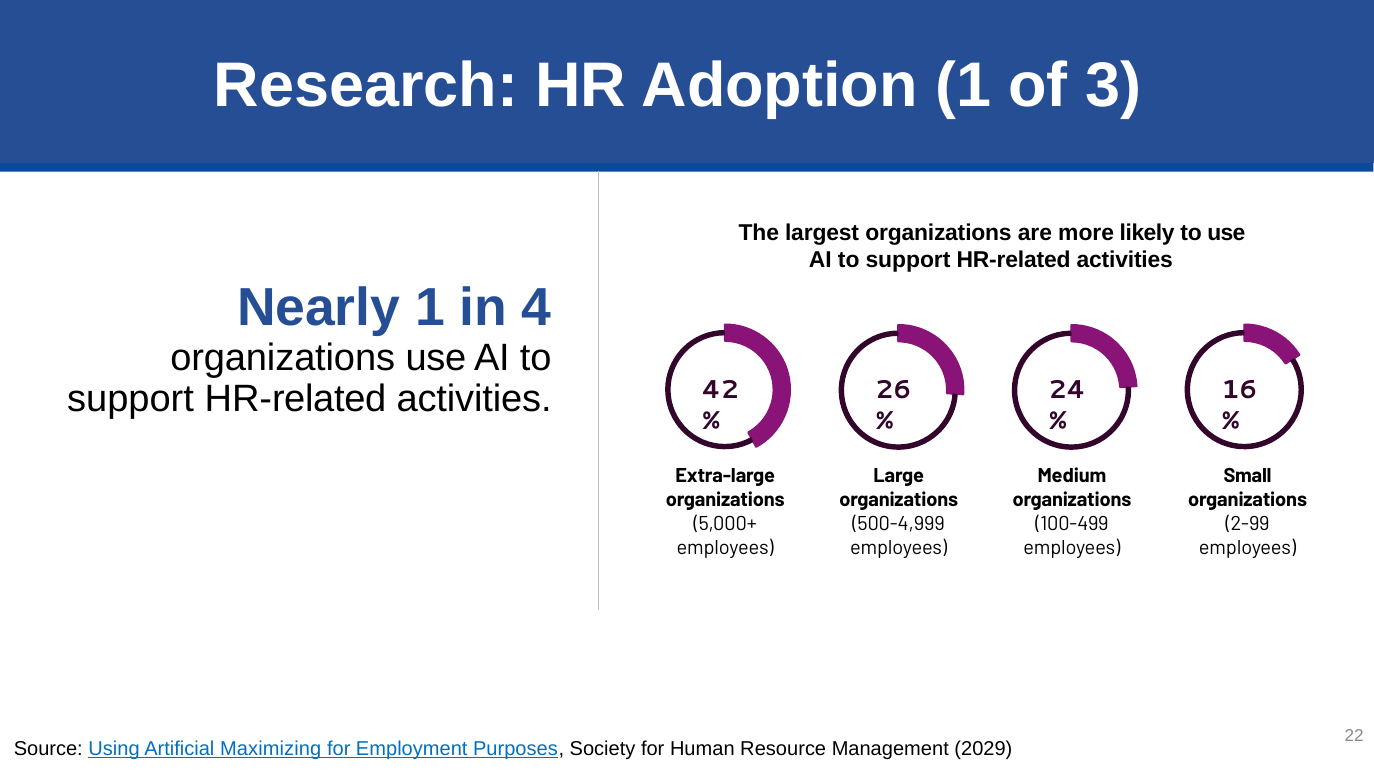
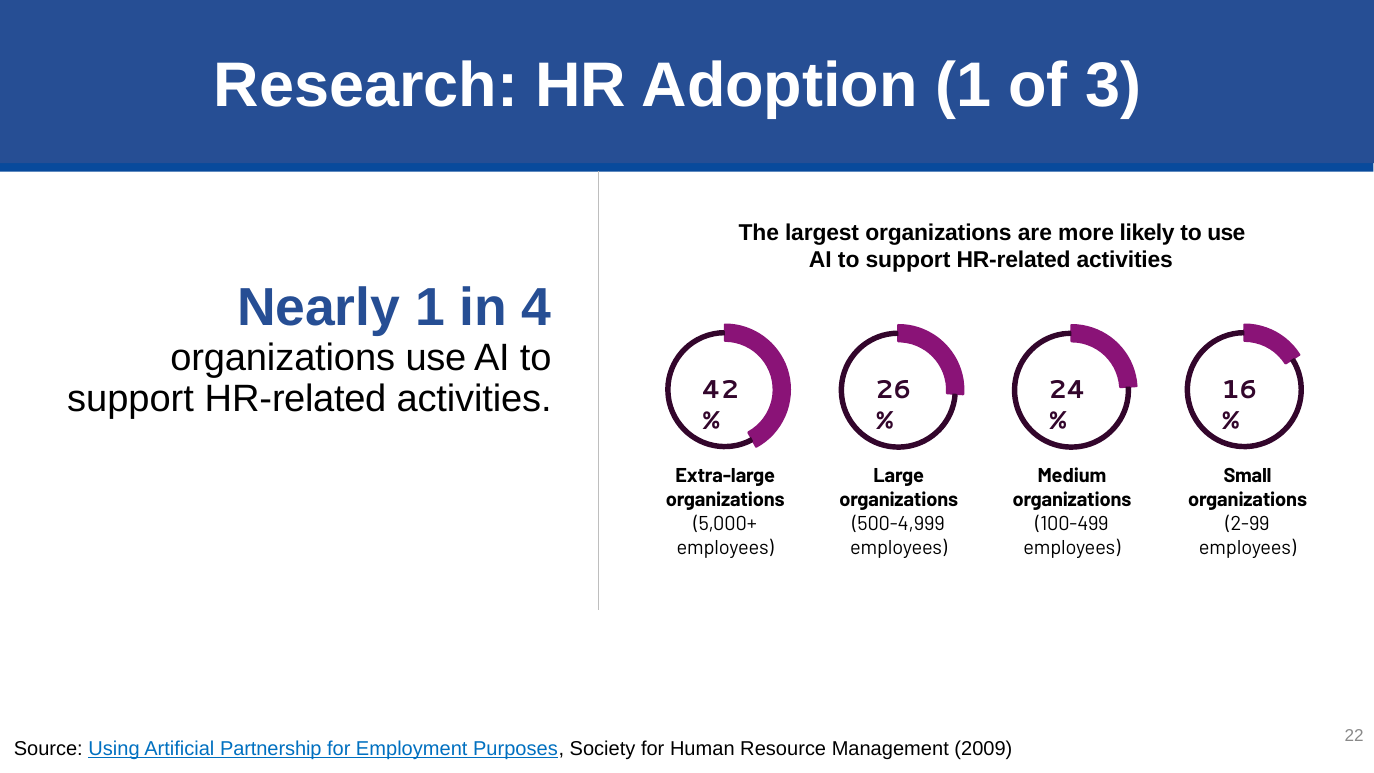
Maximizing: Maximizing -> Partnership (271, 748)
2029: 2029 -> 2009 (983, 748)
